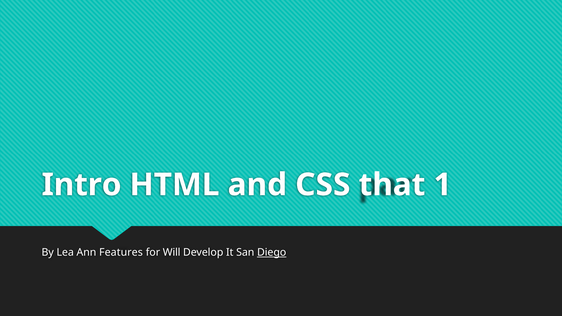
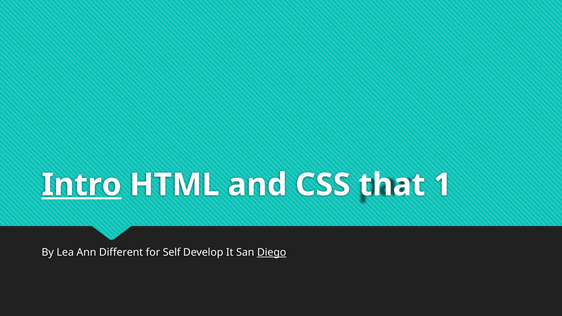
Intro underline: none -> present (82, 185)
Features: Features -> Different (121, 253)
Will: Will -> Self (172, 253)
